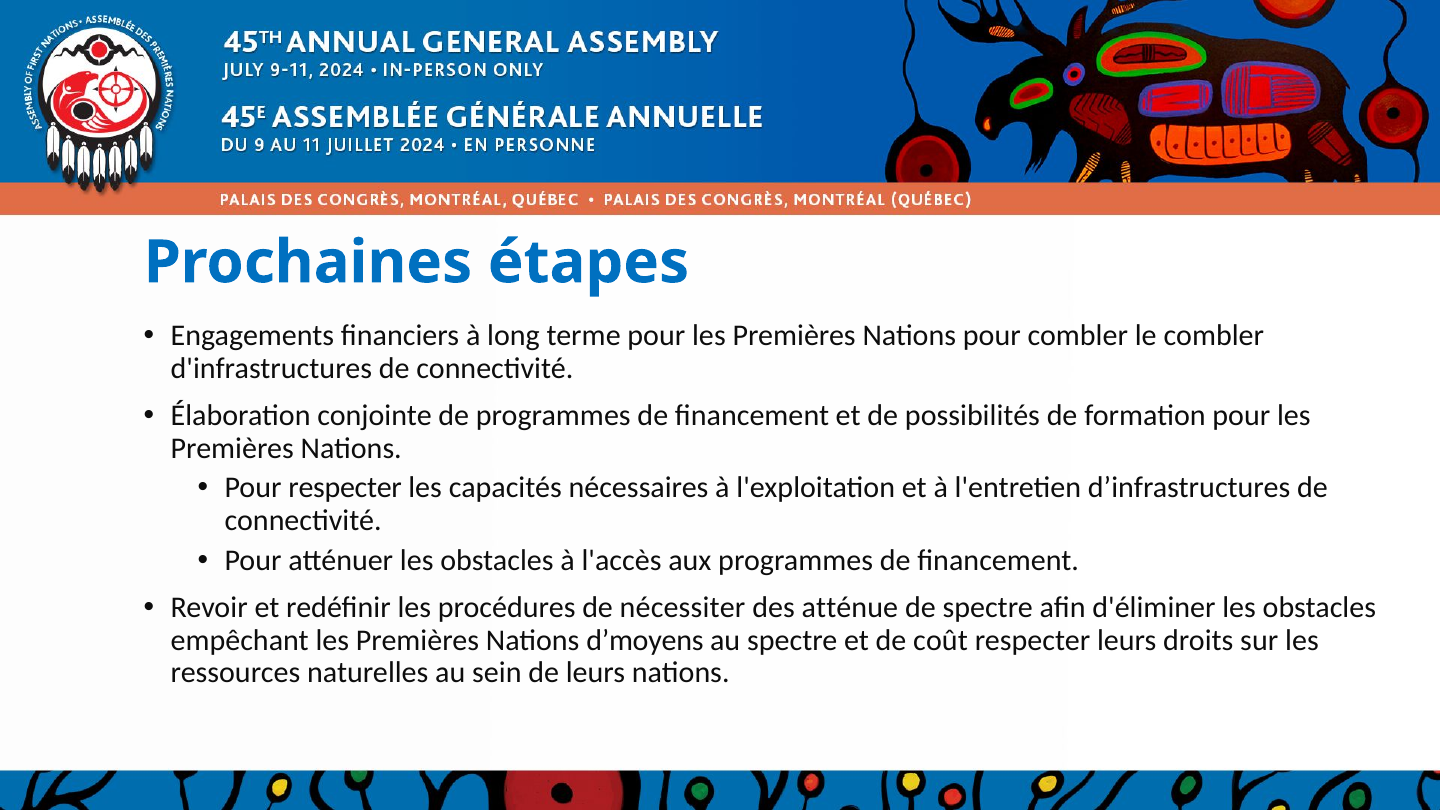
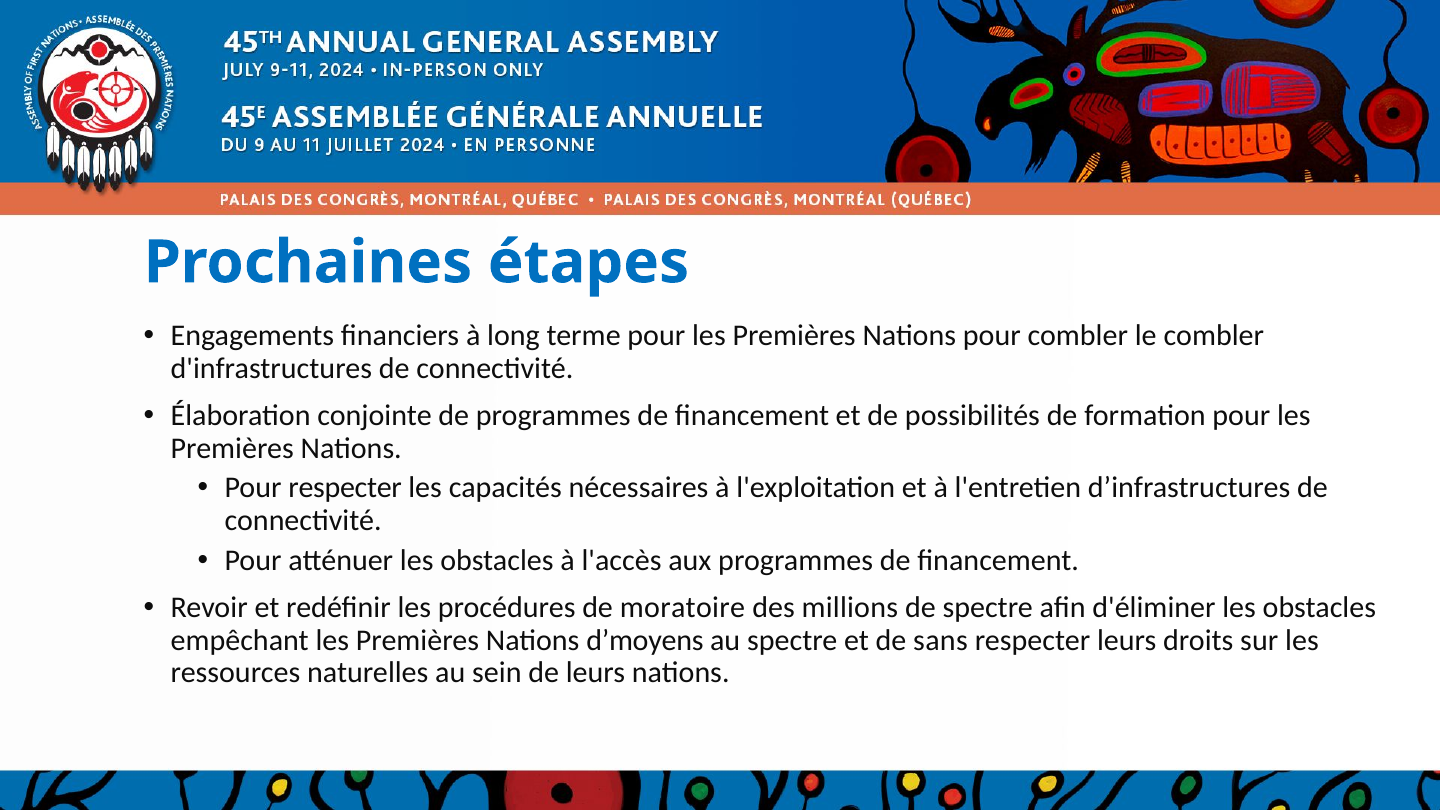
nécessiter: nécessiter -> moratoire (682, 608)
atténue: atténue -> millions (850, 608)
coût: coût -> sans (940, 640)
